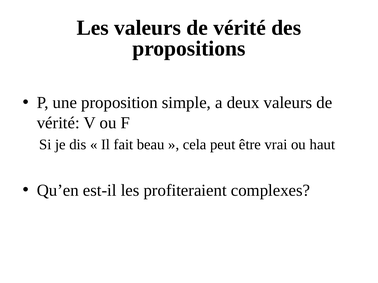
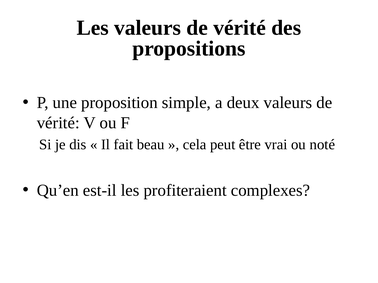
haut: haut -> noté (322, 145)
